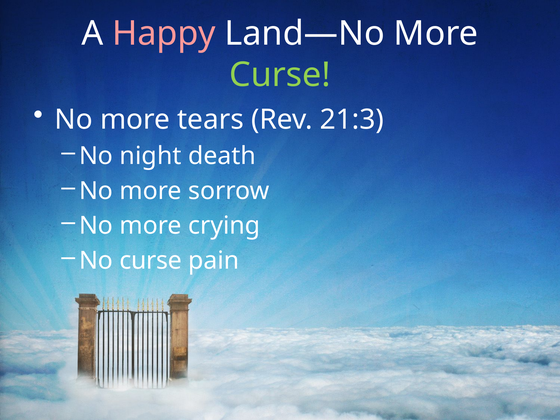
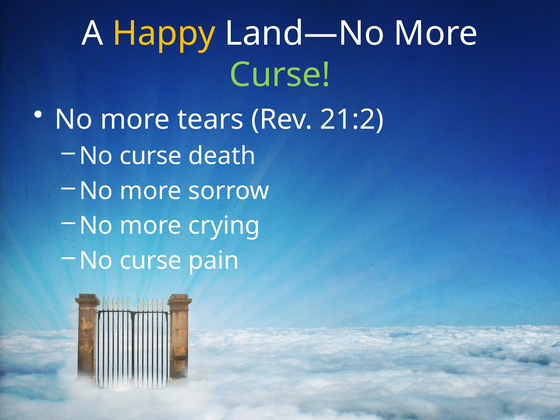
Happy colour: pink -> yellow (164, 34)
21:3: 21:3 -> 21:2 (352, 120)
night: night -> curse (151, 156)
